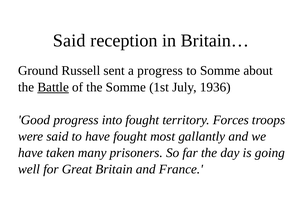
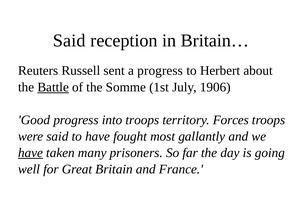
Ground: Ground -> Reuters (38, 71)
to Somme: Somme -> Herbert (220, 71)
1936: 1936 -> 1906 (215, 87)
into fought: fought -> troops (142, 120)
have underline: none -> present (31, 153)
